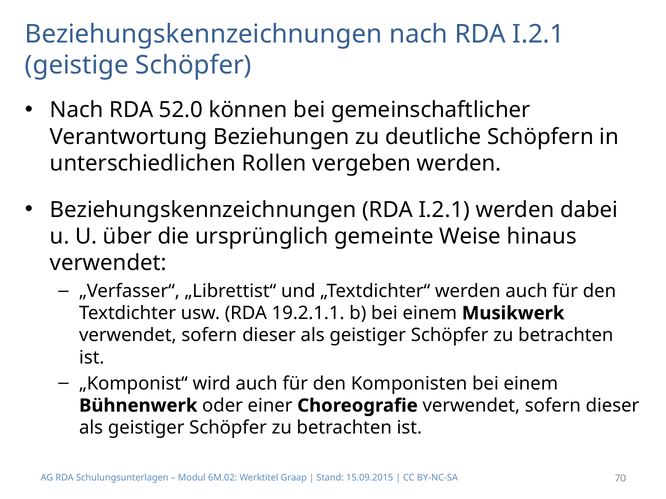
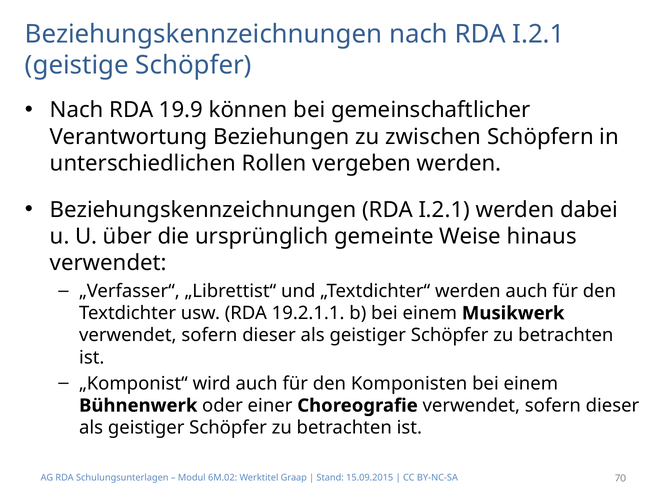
52.0: 52.0 -> 19.9 (181, 110)
deutliche: deutliche -> zwischen (433, 137)
